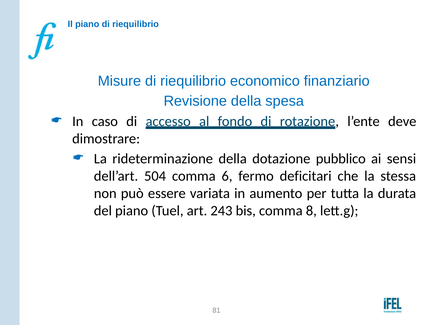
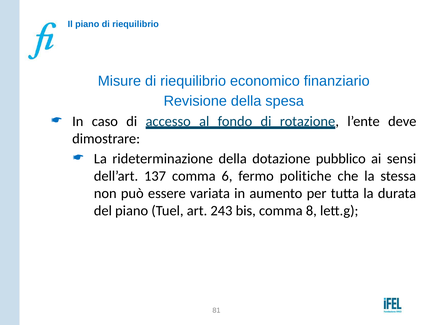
504: 504 -> 137 (155, 176)
deficitari: deficitari -> politiche (306, 176)
